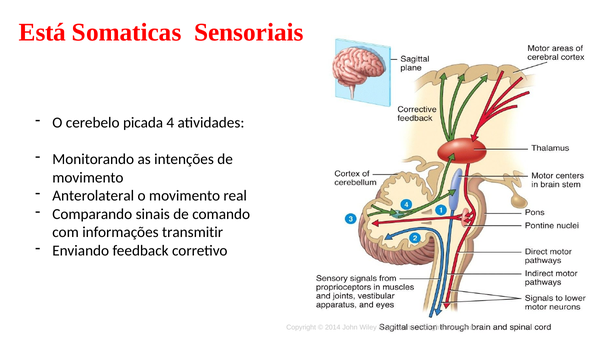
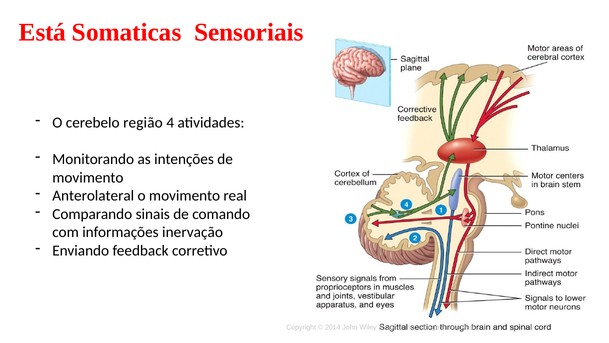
picada: picada -> região (143, 122)
transmitir: transmitir -> inervação (193, 232)
